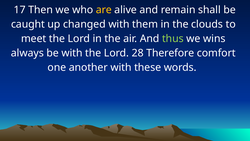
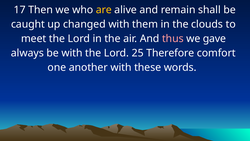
thus colour: light green -> pink (173, 38)
wins: wins -> gave (214, 38)
28: 28 -> 25 (138, 53)
